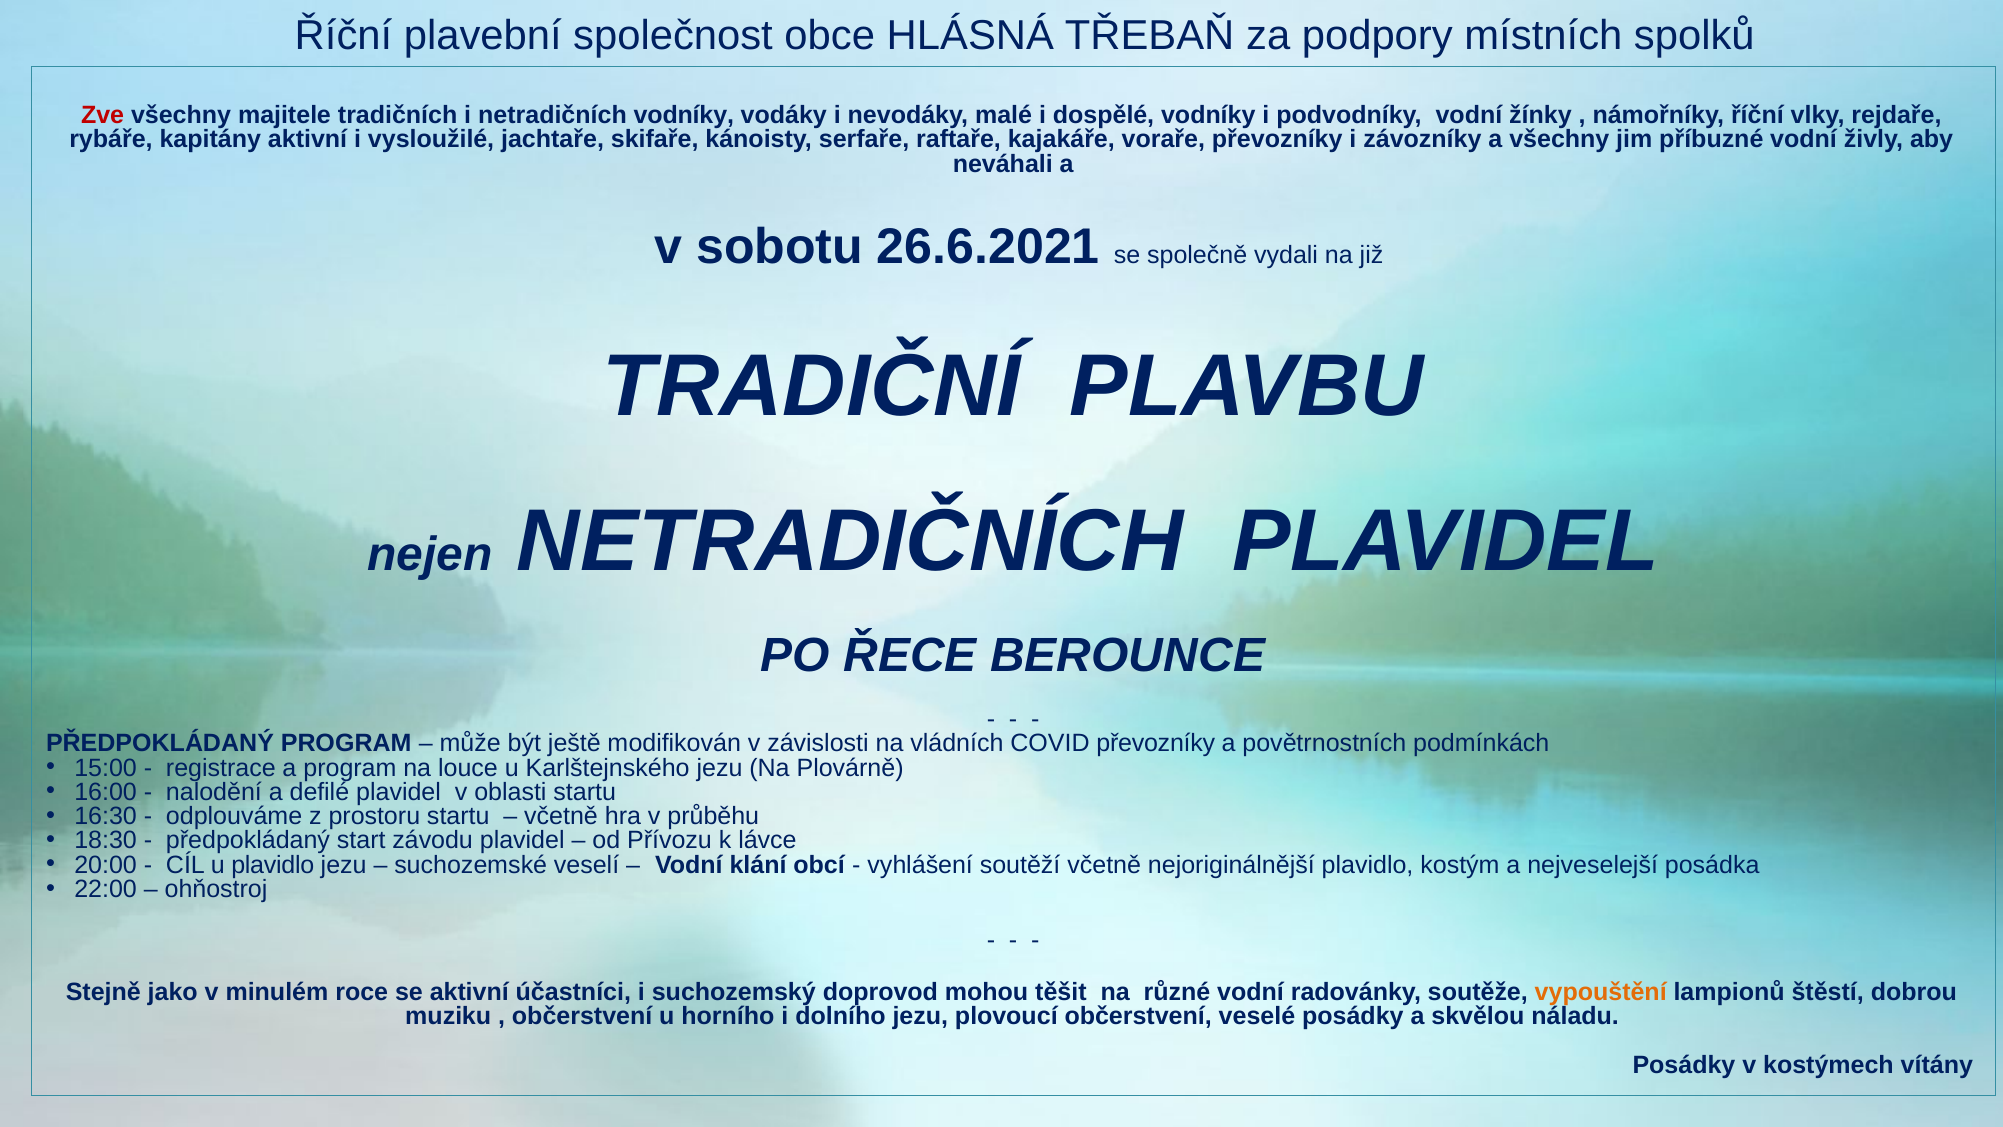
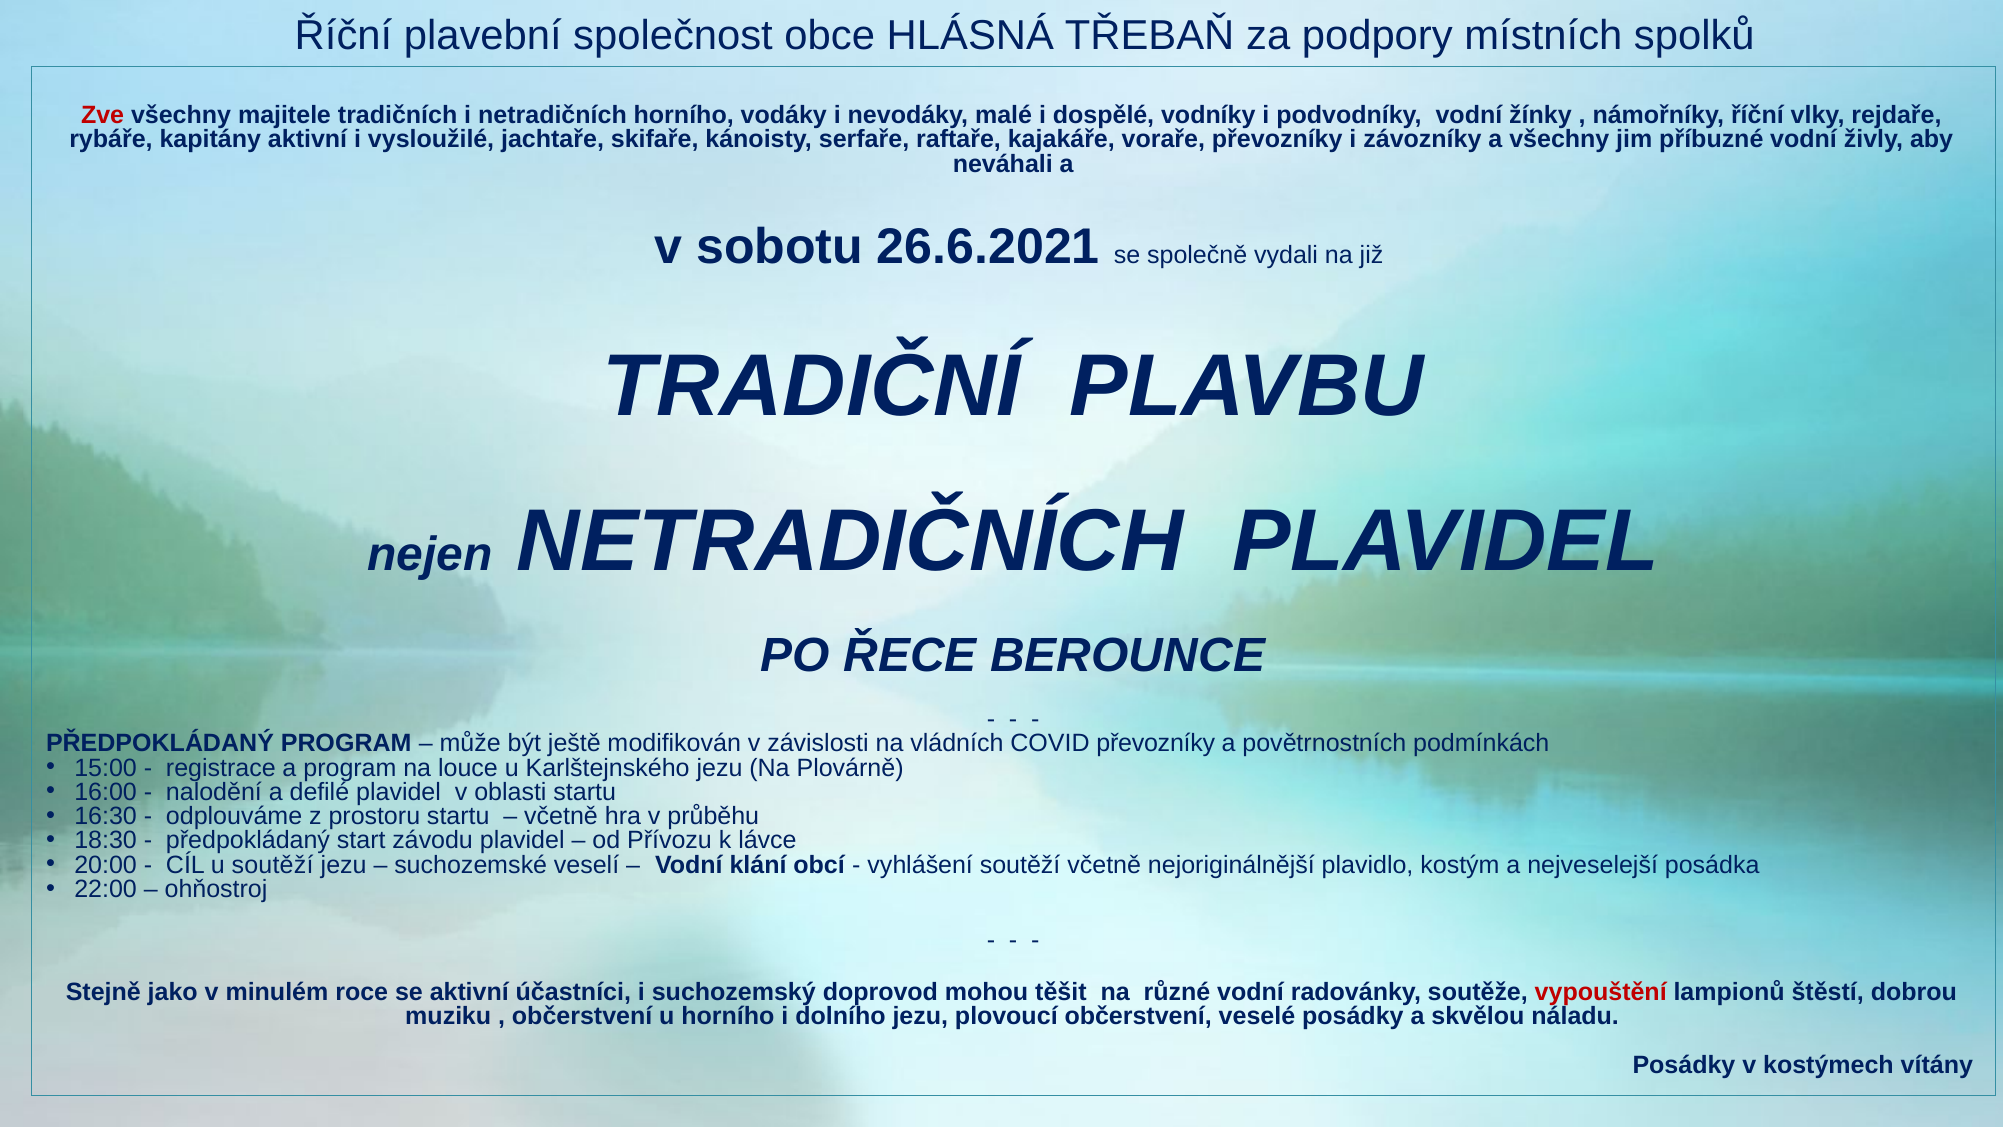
netradičních vodníky: vodníky -> horního (684, 115)
u plavidlo: plavidlo -> soutěží (273, 865)
vypouštění colour: orange -> red (1601, 992)
